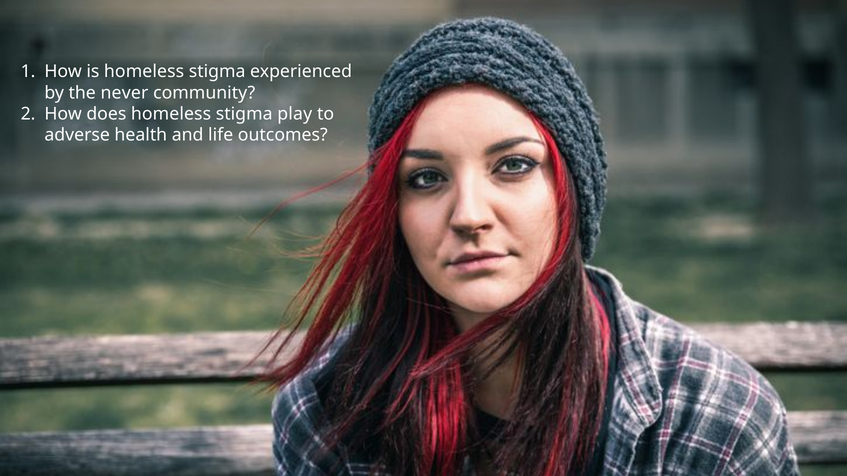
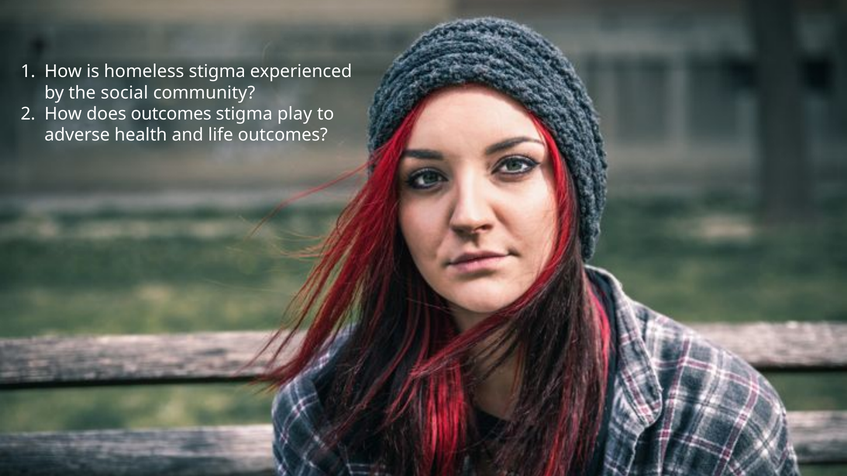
never: never -> social (124, 93)
does homeless: homeless -> outcomes (171, 114)
